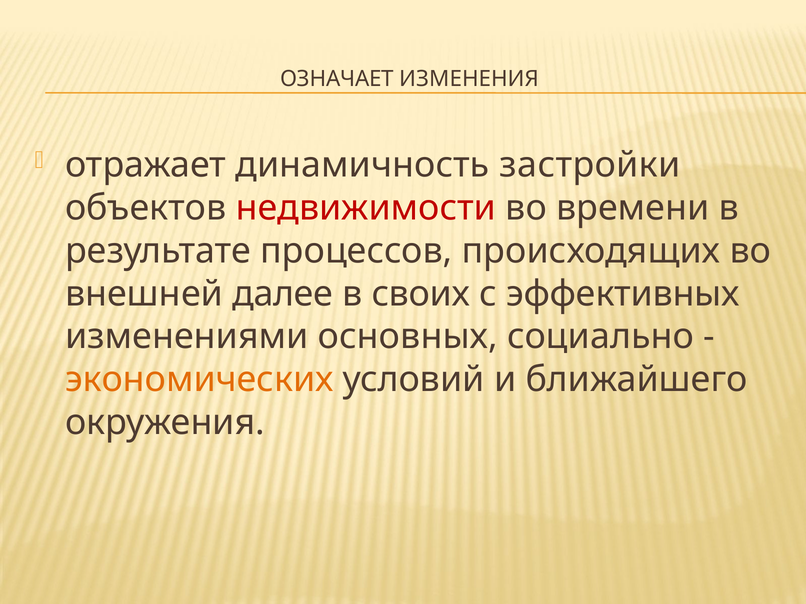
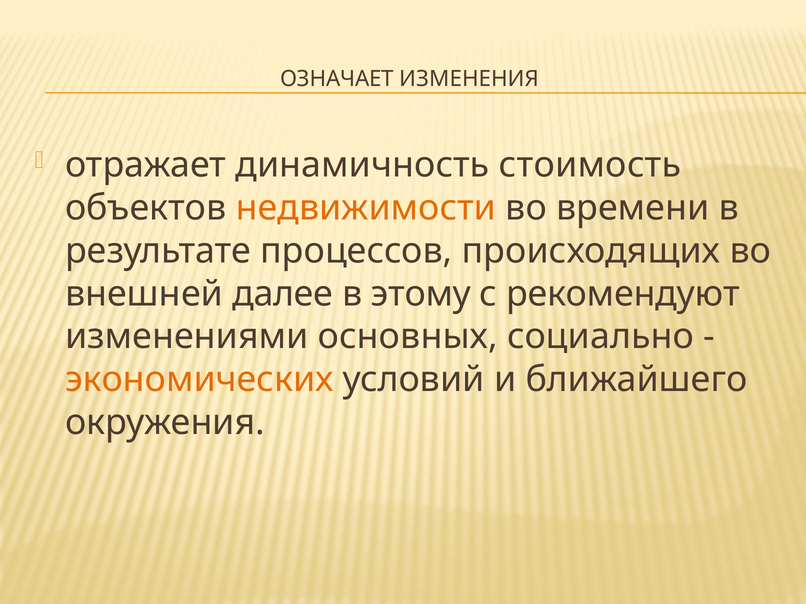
застройки: застройки -> стоимость (590, 165)
недвижимости colour: red -> orange (366, 208)
своих: своих -> этому (421, 294)
эффективных: эффективных -> рекомендуют (623, 294)
